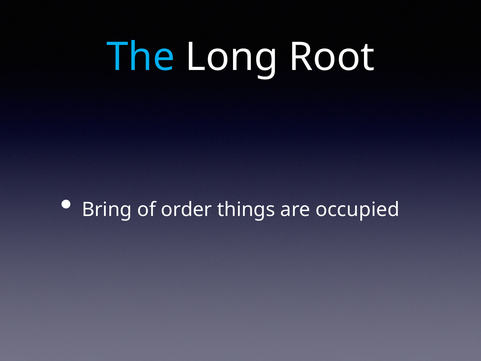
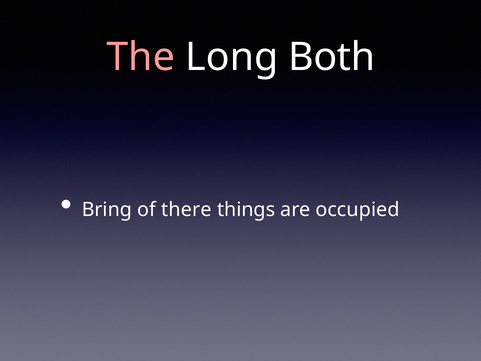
The colour: light blue -> pink (141, 57)
Root: Root -> Both (332, 57)
order: order -> there (186, 209)
